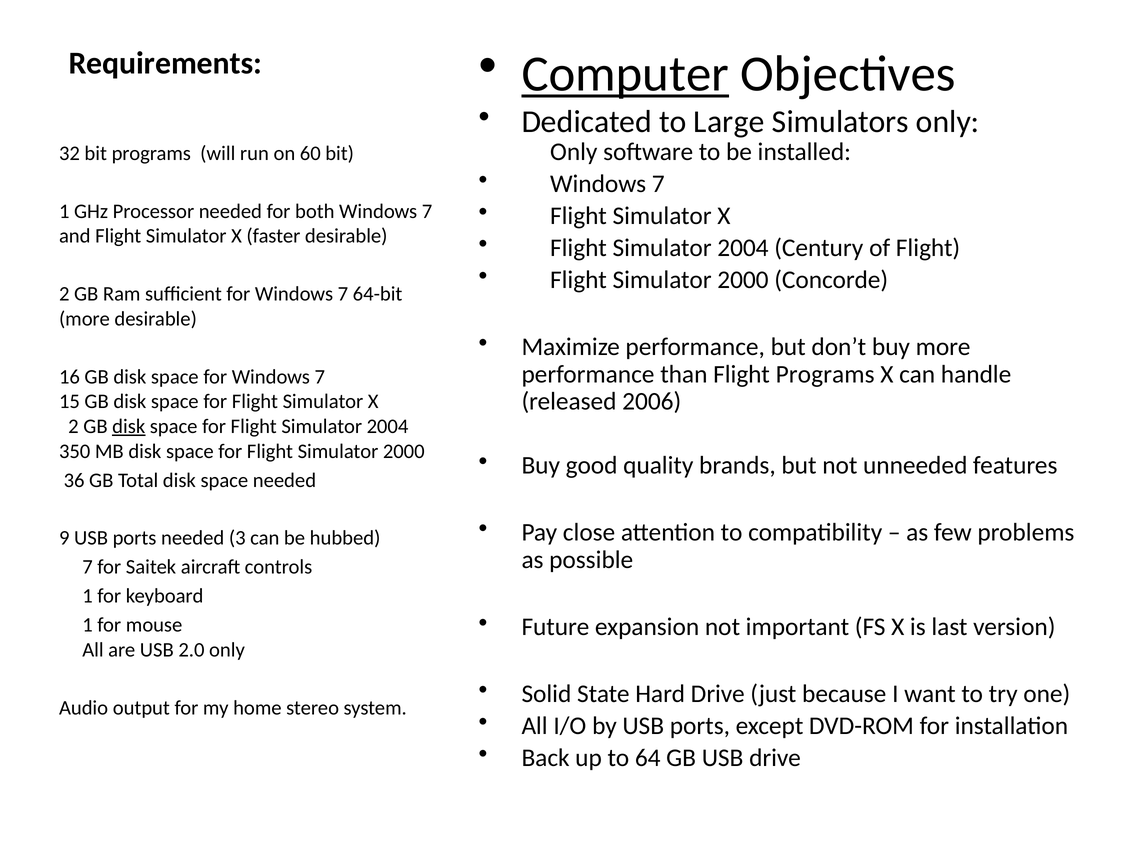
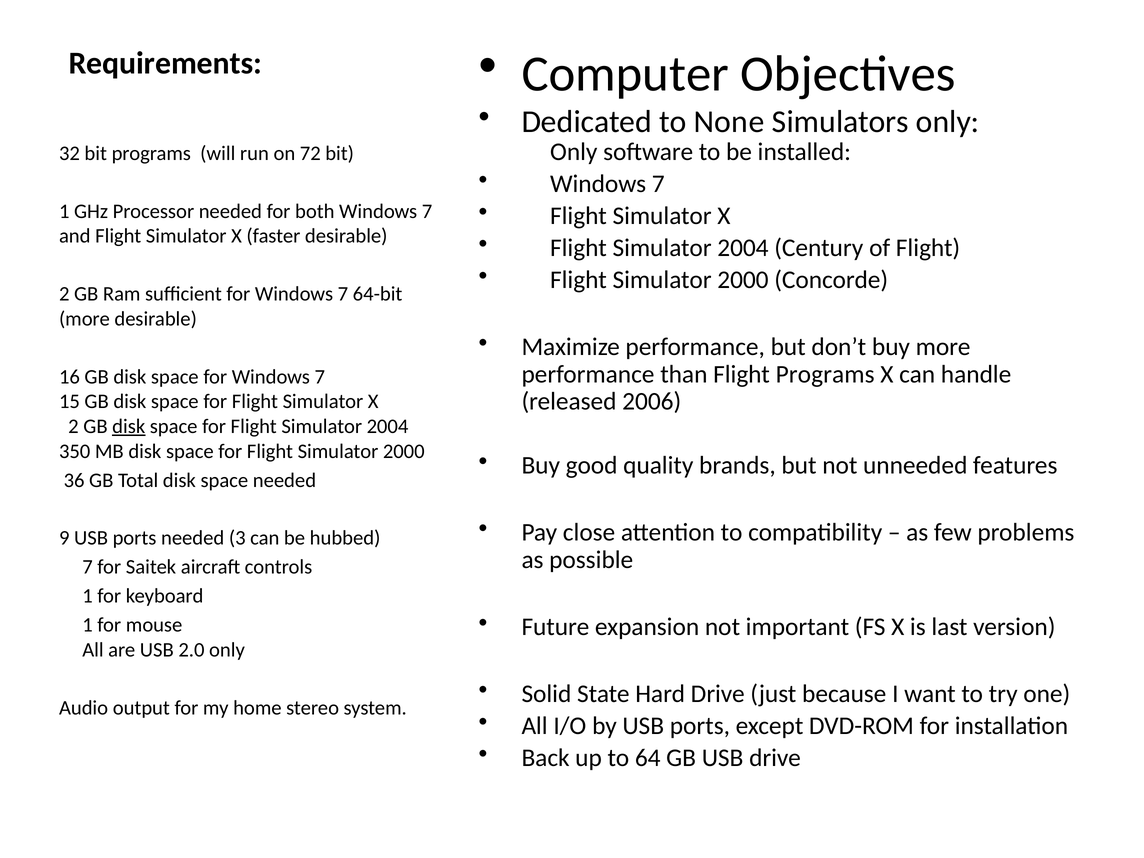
Computer underline: present -> none (625, 74)
Large: Large -> None (729, 122)
60: 60 -> 72 (310, 153)
